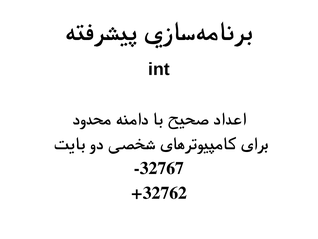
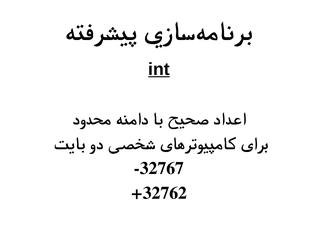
int underline: none -> present (159, 69)
